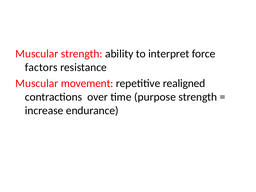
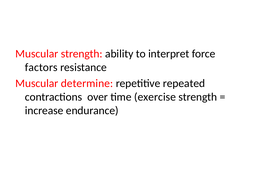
movement: movement -> determine (87, 83)
realigned: realigned -> repeated (184, 83)
purpose: purpose -> exercise (155, 97)
